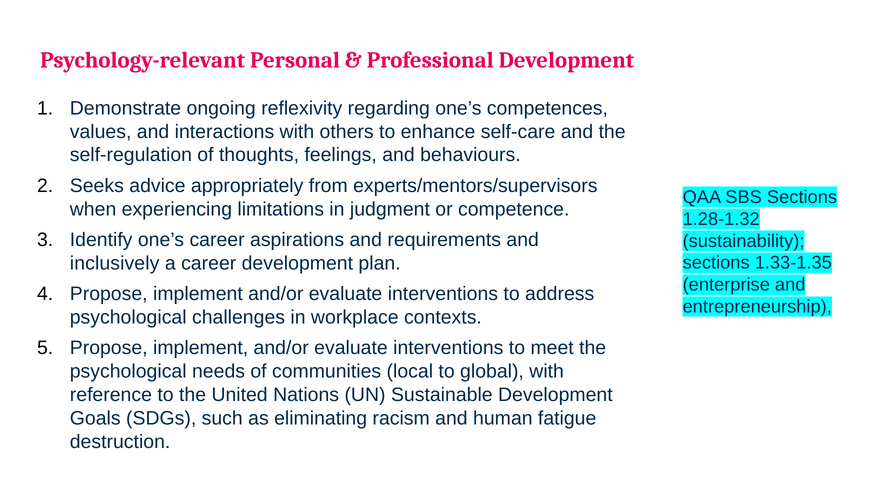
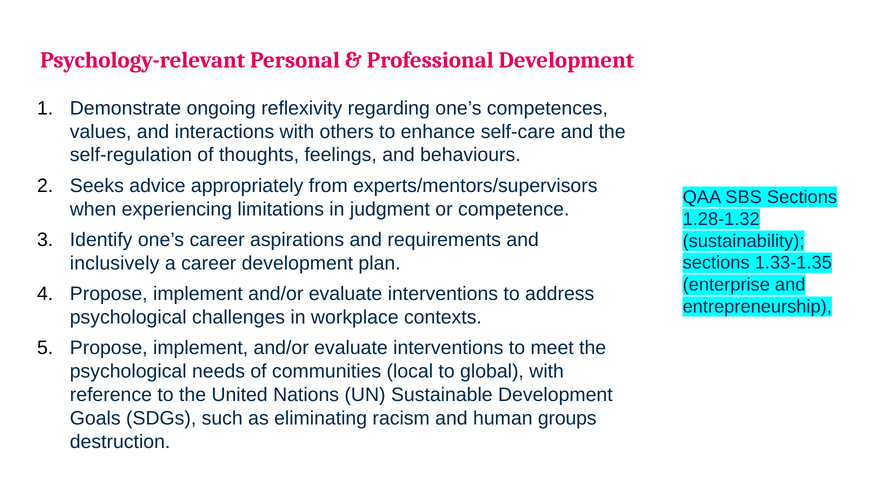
fatigue: fatigue -> groups (567, 418)
